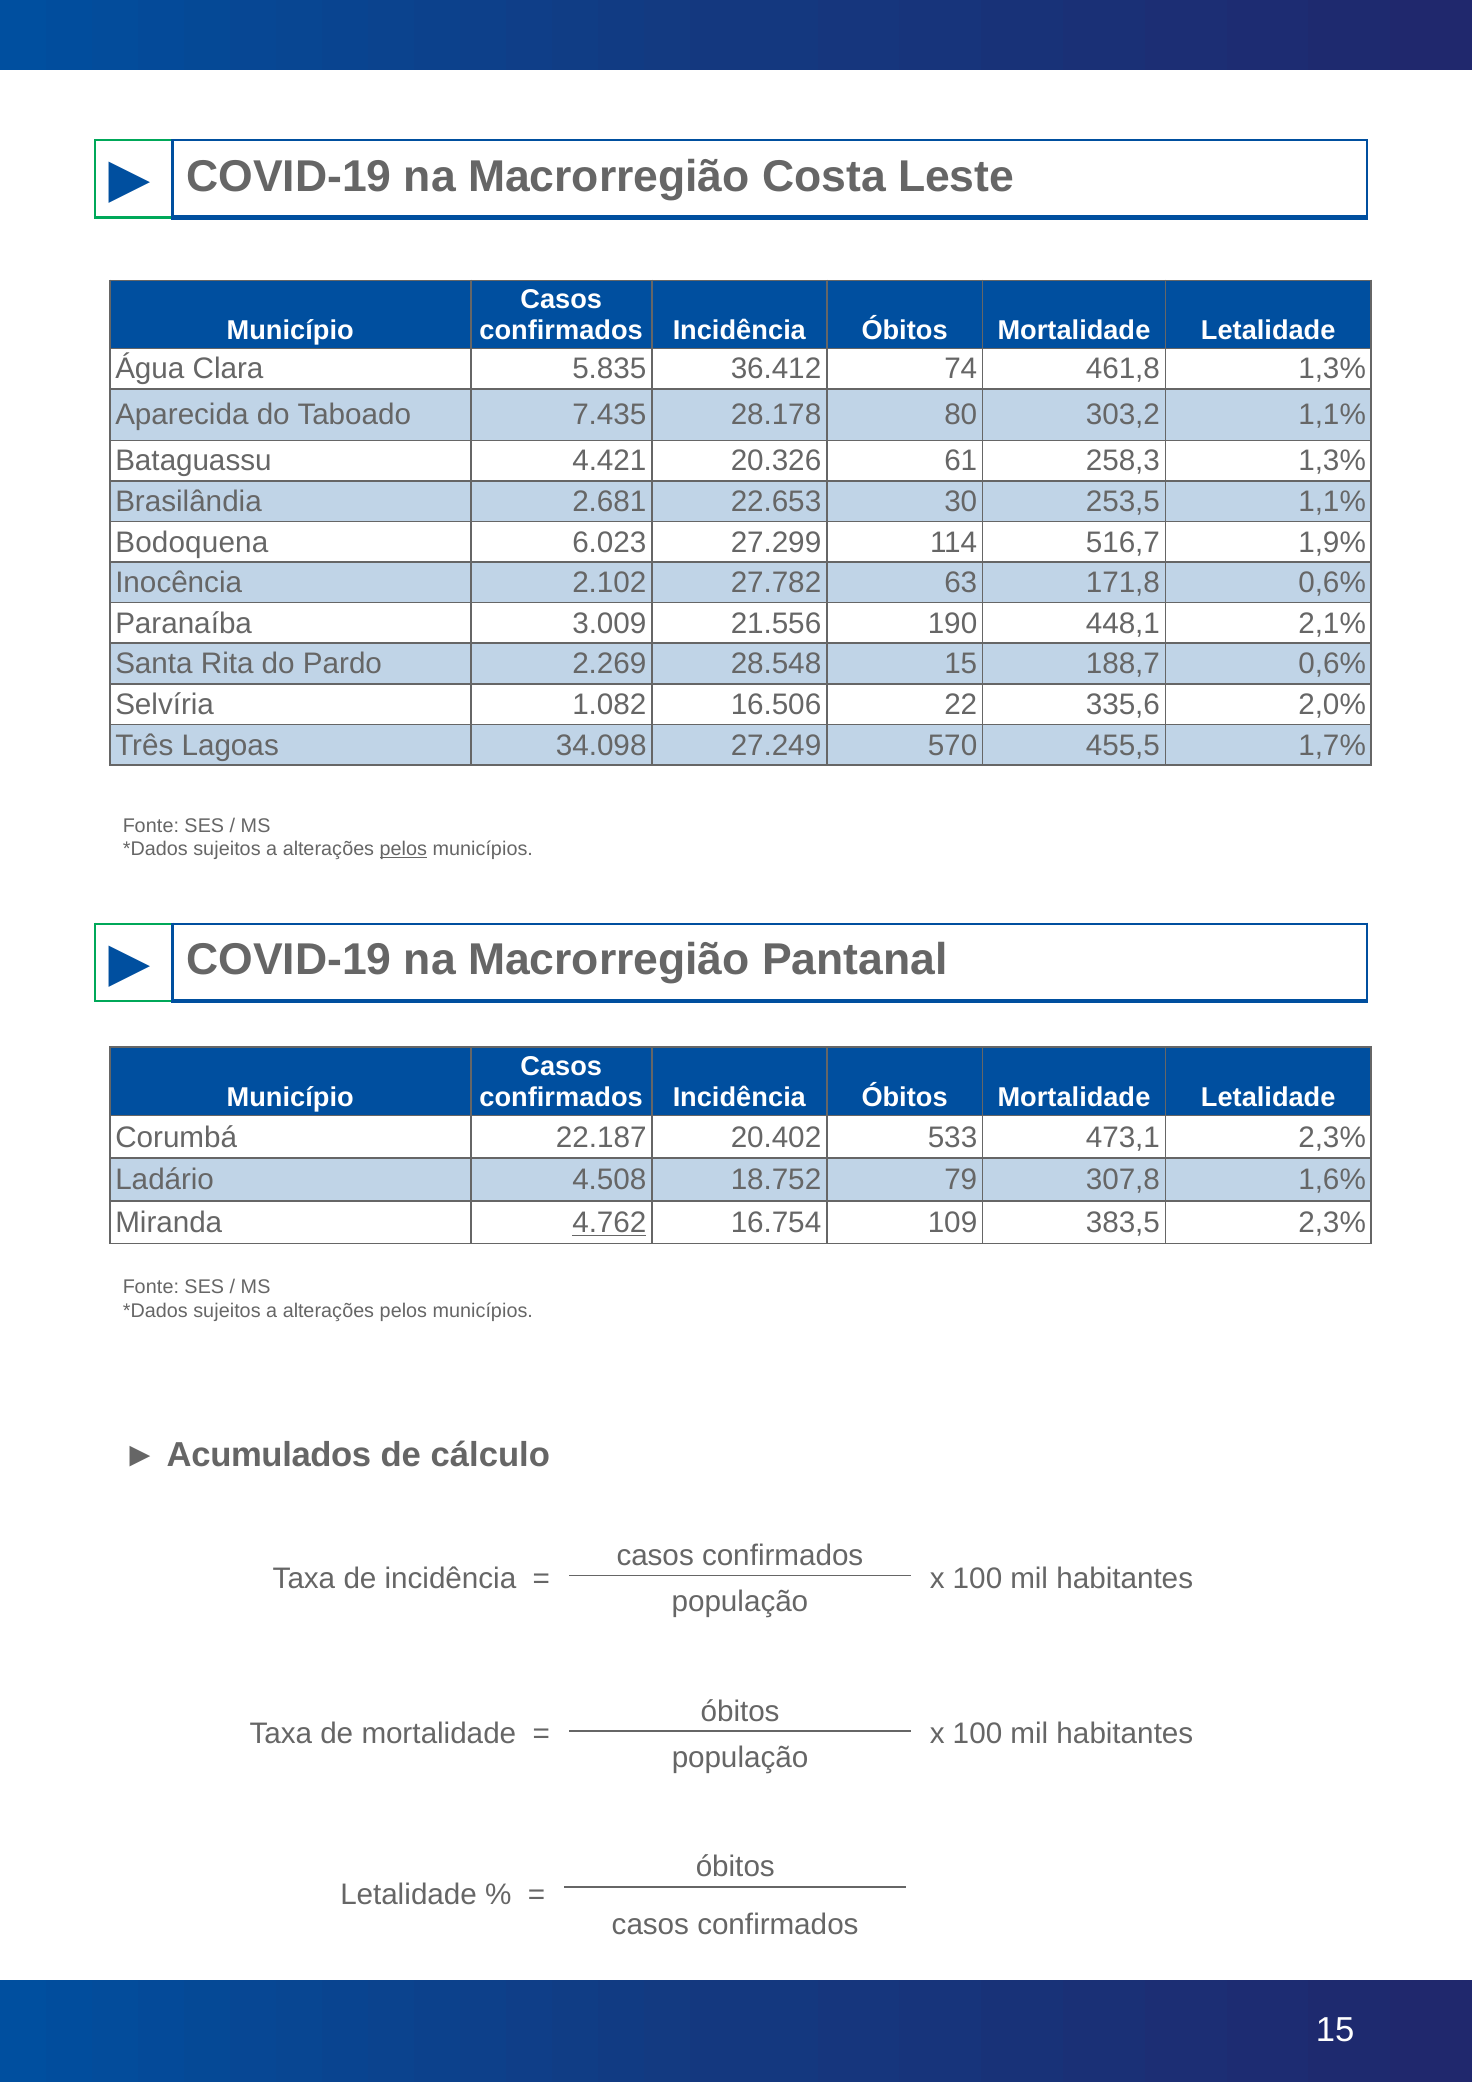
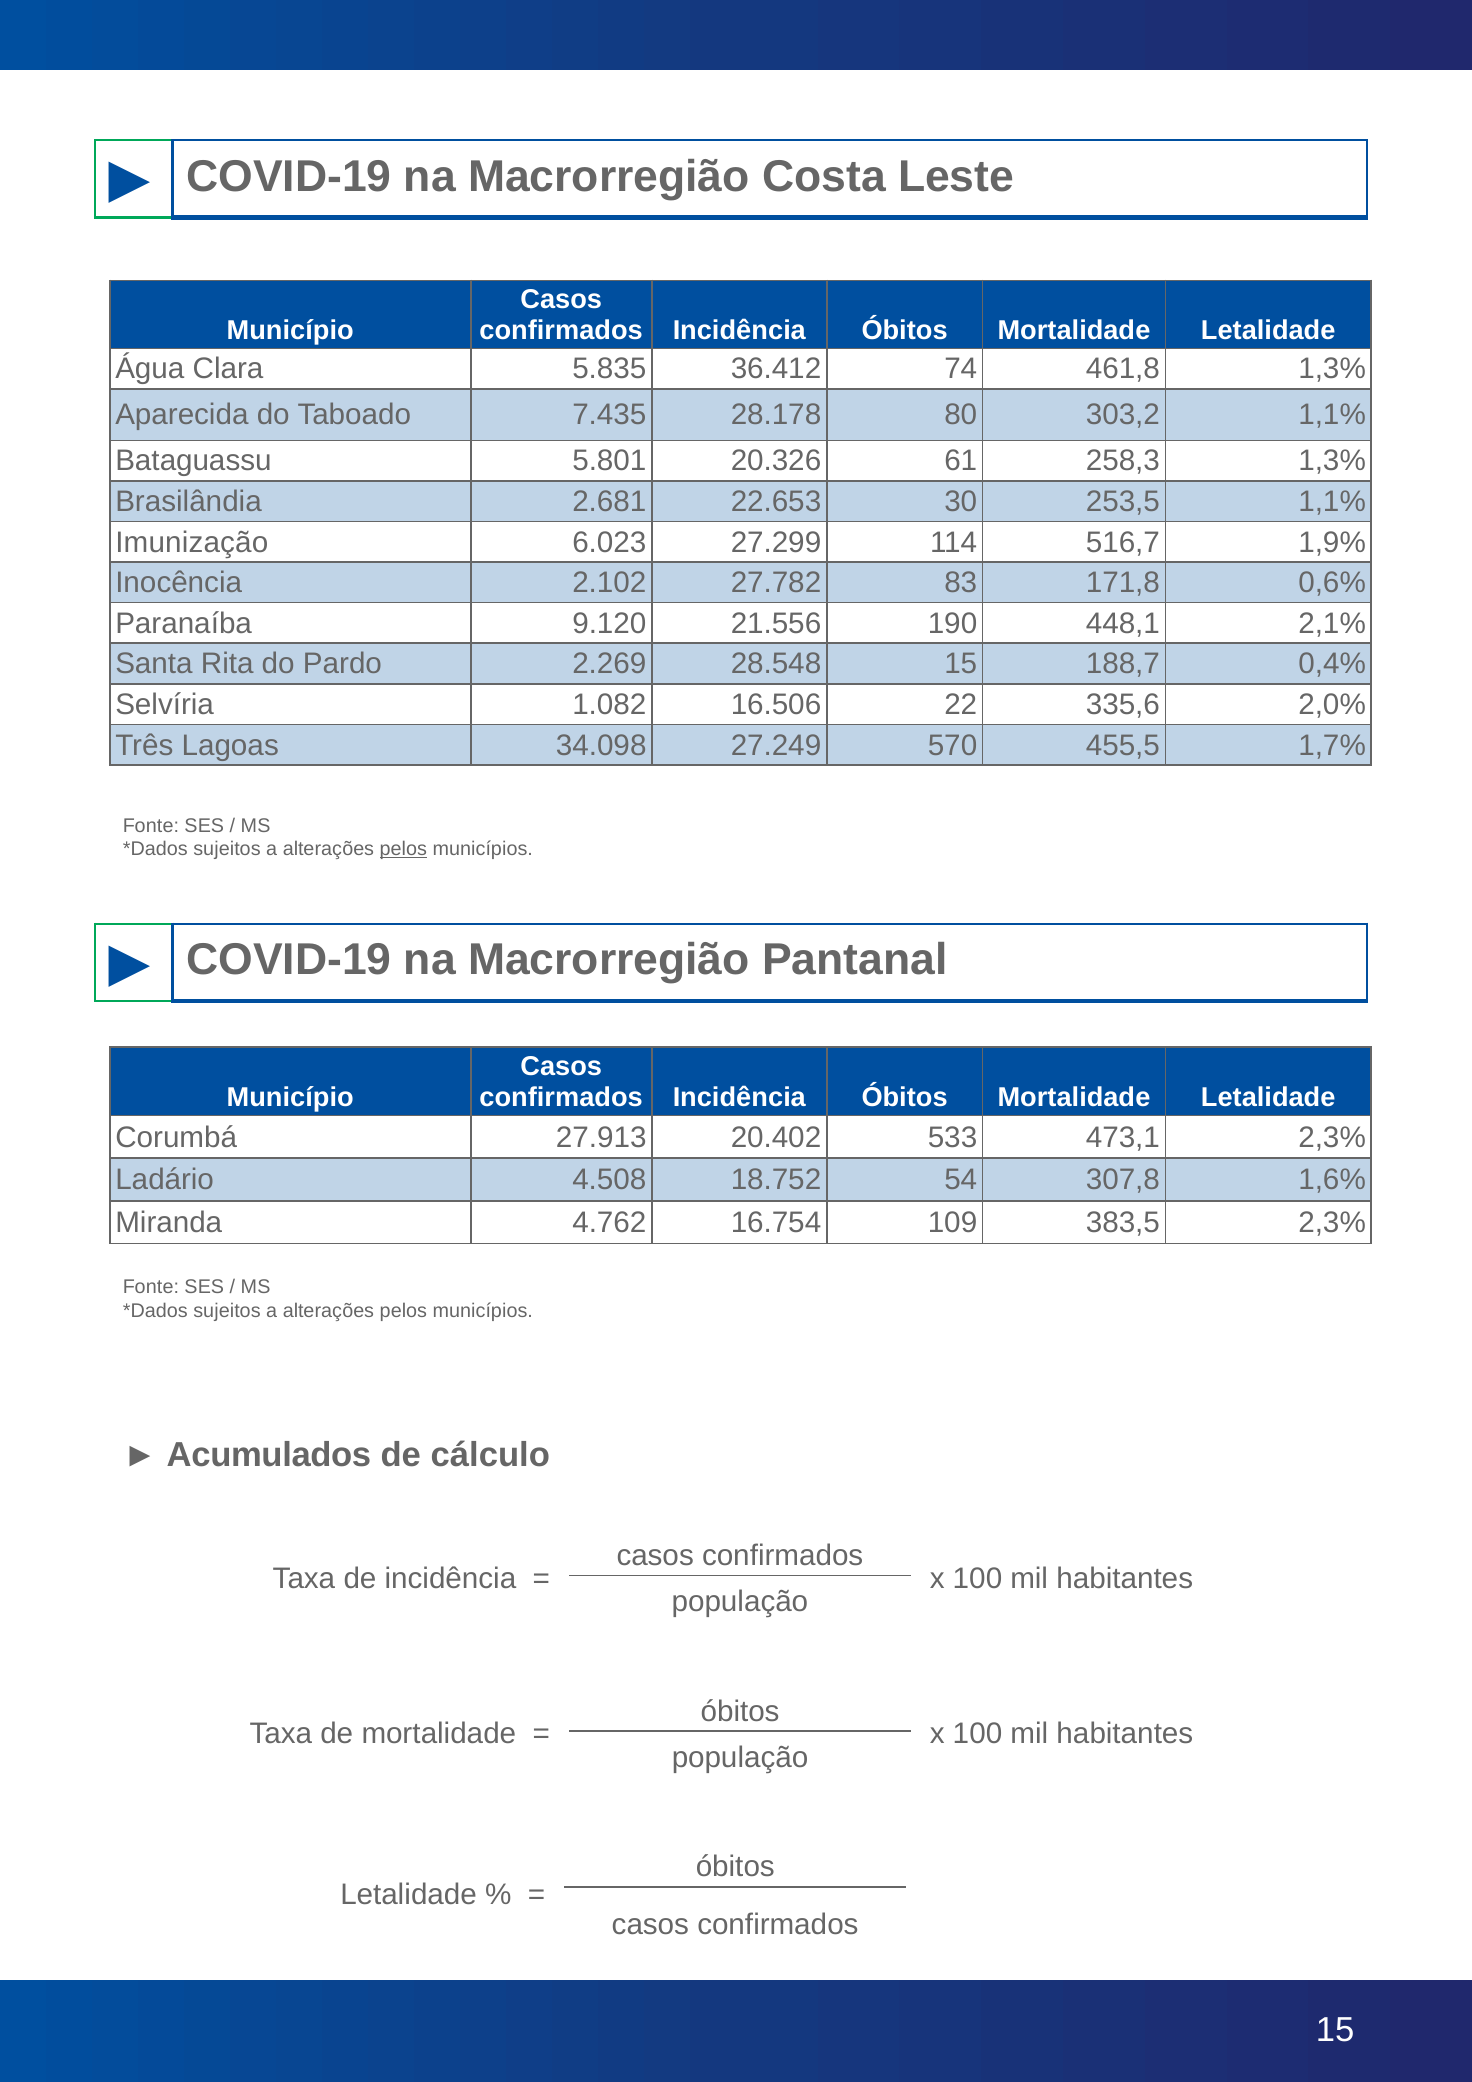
4.421: 4.421 -> 5.801 (609, 461)
Bodoquena: Bodoquena -> Imunização (192, 542)
63: 63 -> 83 (961, 583)
3.009: 3.009 -> 9.120 (609, 623)
188,7 0,6%: 0,6% -> 0,4% (1332, 664)
22.187: 22.187 -> 27.913 (601, 1137)
79: 79 -> 54 (961, 1180)
4.762 underline: present -> none (609, 1223)
